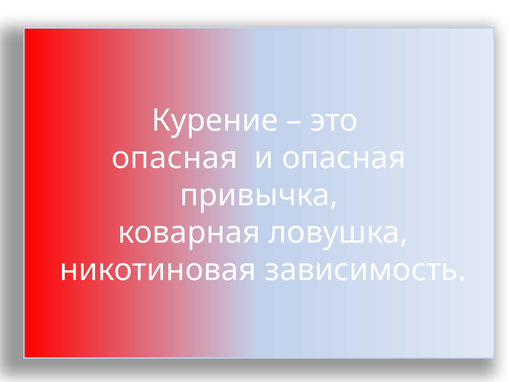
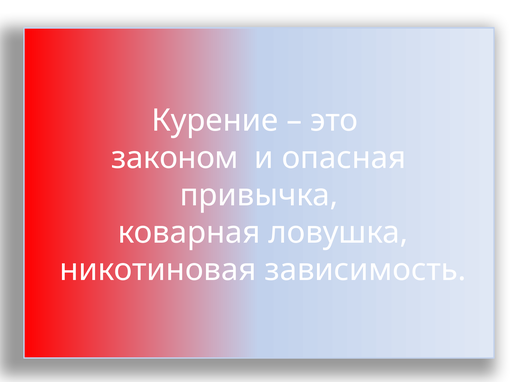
опасная: опасная -> законом (175, 158)
